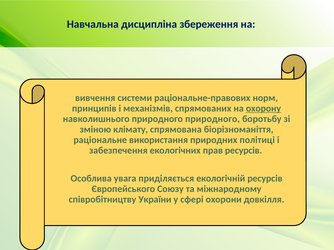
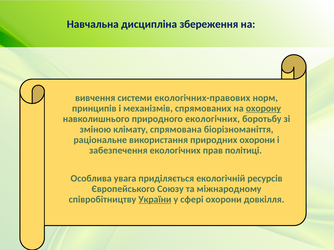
раціональне-правових: раціональне-правових -> екологічних-правових (202, 98)
природного природного: природного -> екологічних (213, 119)
природних політиці: політиці -> охорони (257, 140)
прав ресурсів: ресурсів -> політиці (243, 151)
України underline: none -> present (155, 200)
